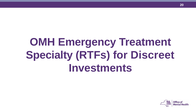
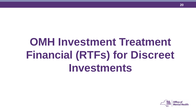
Emergency: Emergency -> Investment (87, 42)
Specialty: Specialty -> Financial (49, 55)
